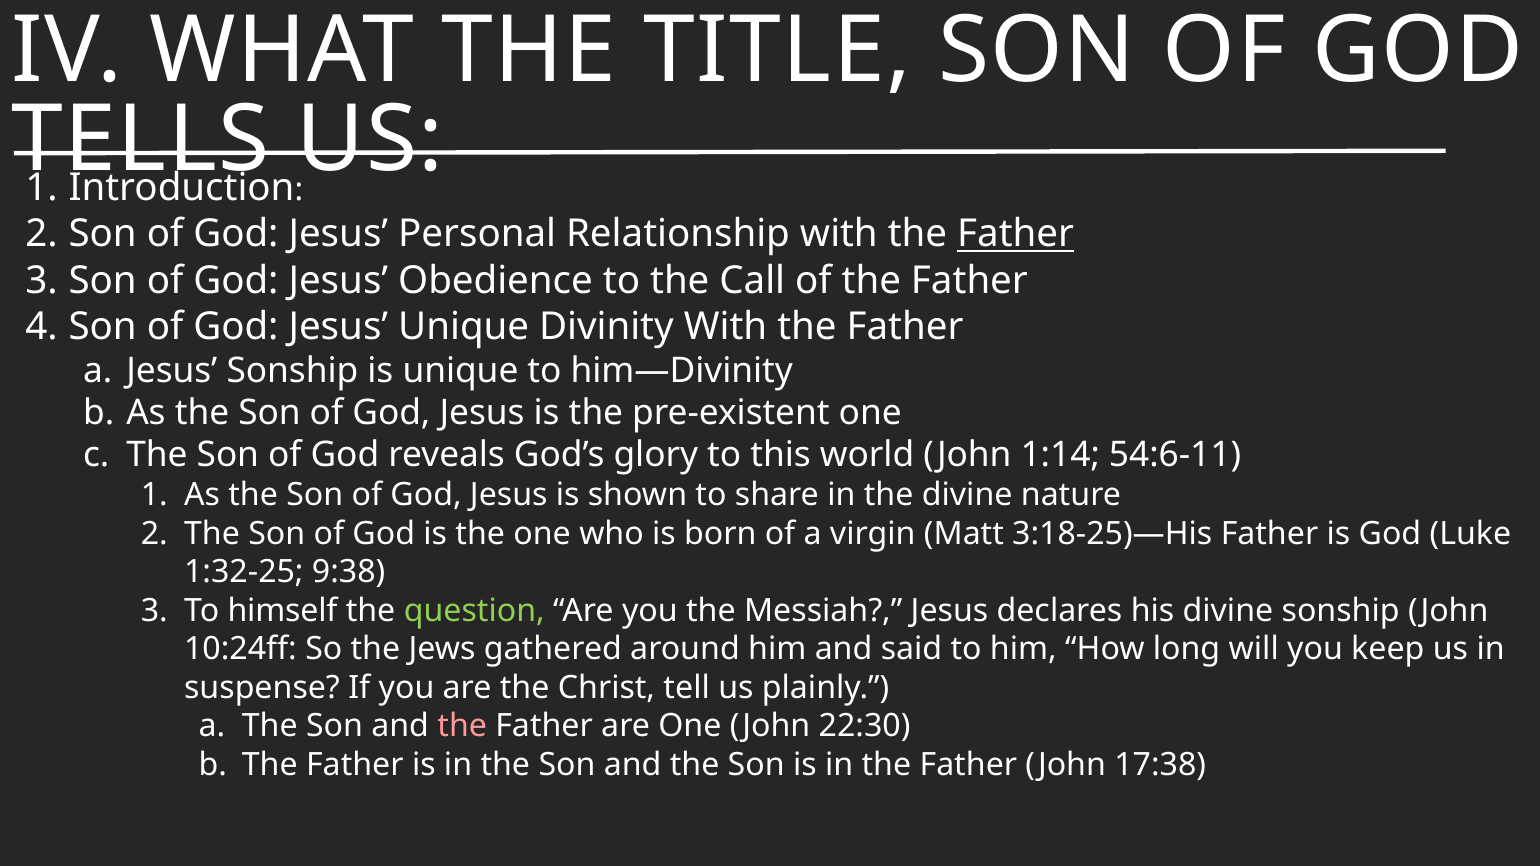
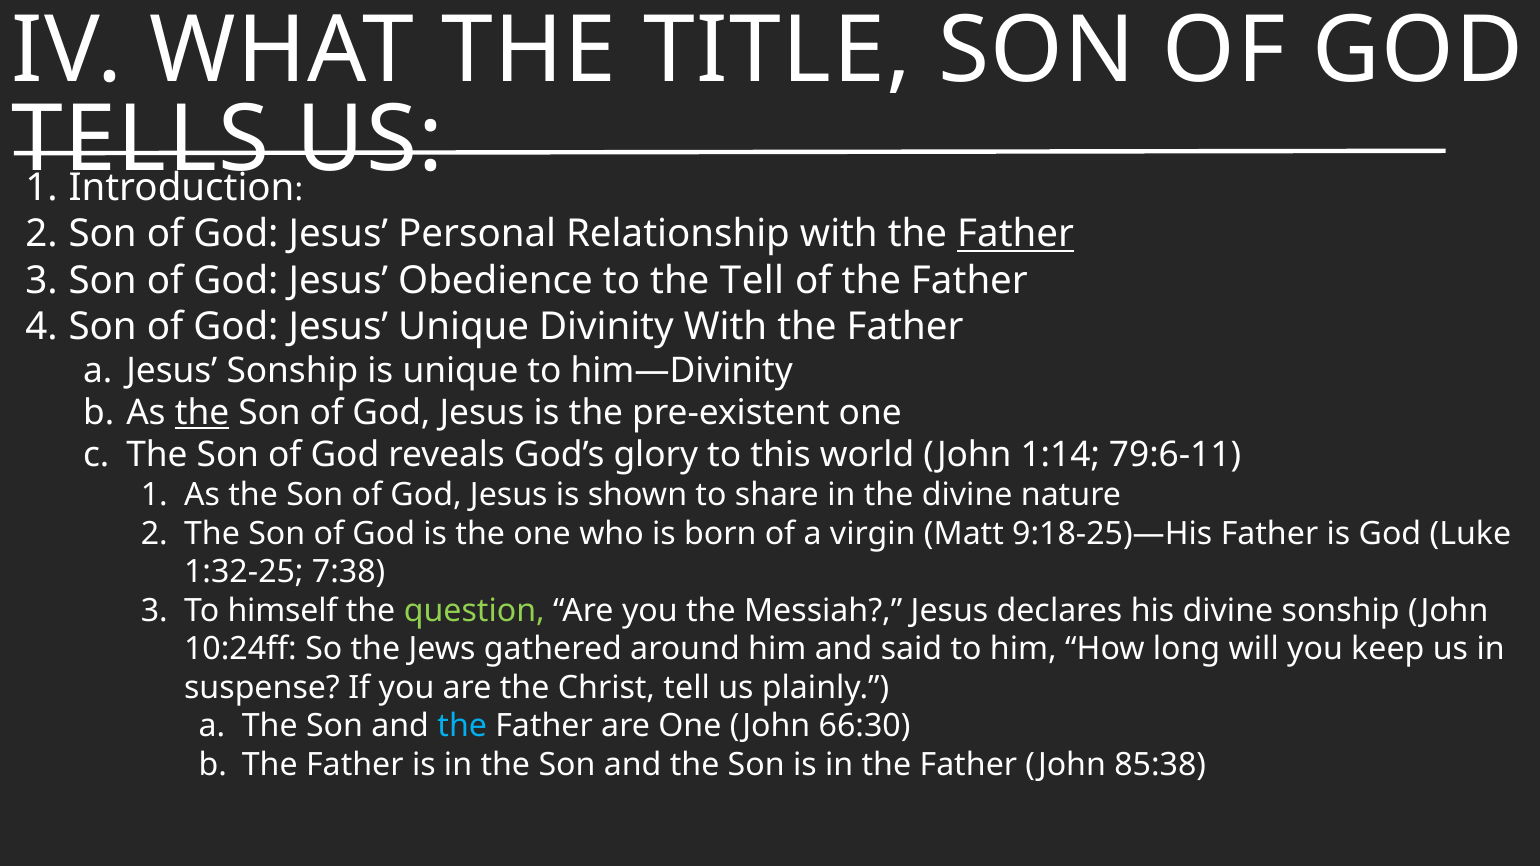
the Call: Call -> Tell (752, 280)
the underline: none -> present (202, 413)
54:6-11: 54:6-11 -> 79:6-11 (1175, 455)
3:18-25)—His: 3:18-25)—His -> 9:18-25)—His (1112, 534)
9:38: 9:38 -> 7:38 (349, 573)
the colour: pink -> light blue (462, 727)
22:30: 22:30 -> 66:30 (865, 727)
17:38: 17:38 -> 85:38 (1160, 765)
